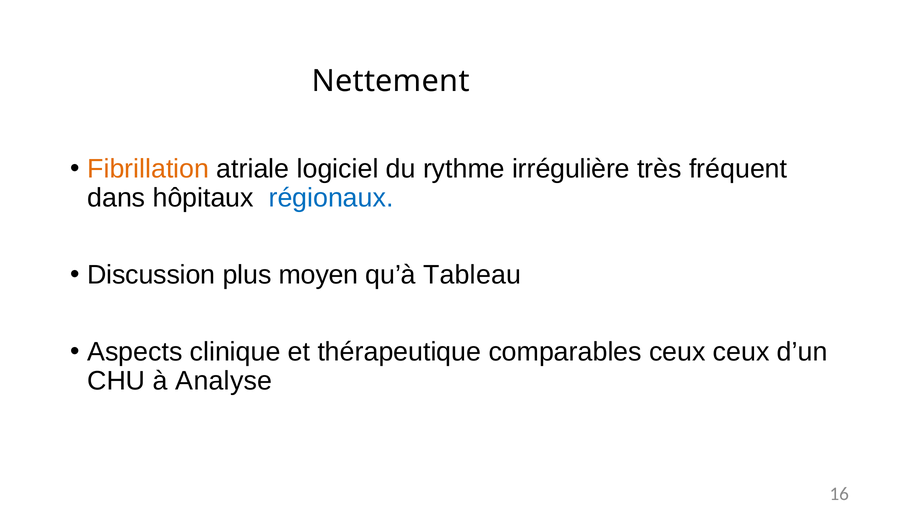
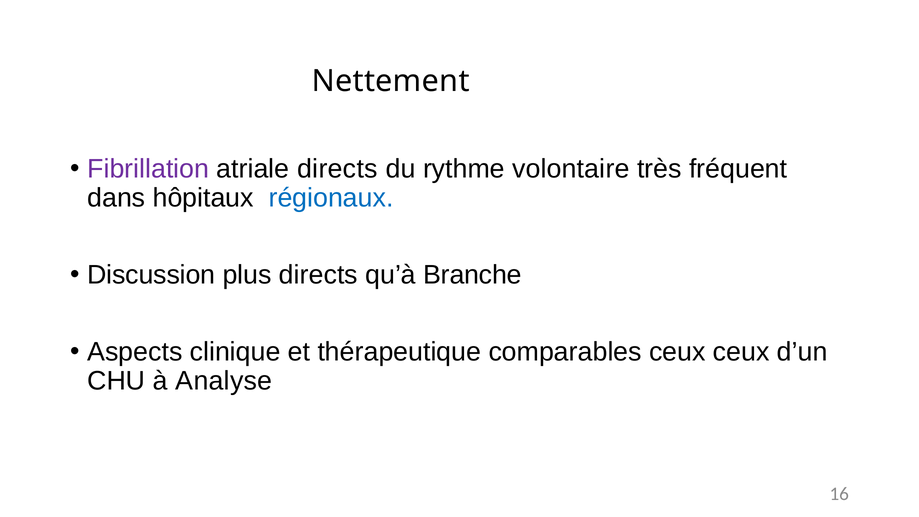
Fibrillation colour: orange -> purple (148, 169)
atriale logiciel: logiciel -> directs (337, 169)
irrégulière: irrégulière -> volontaire (571, 169)
plus moyen: moyen -> directs (318, 275)
Tableau: Tableau -> Branche (472, 275)
